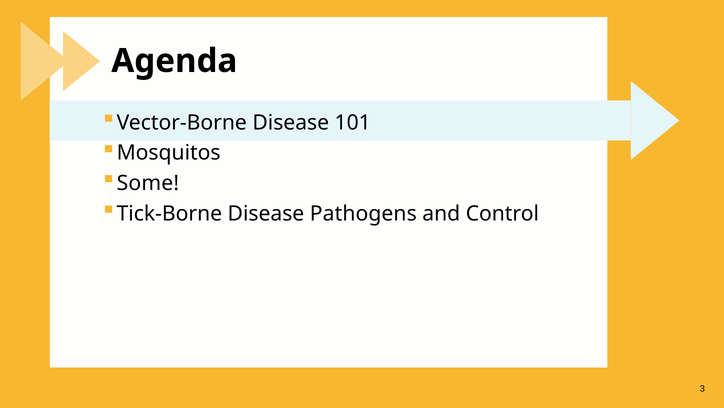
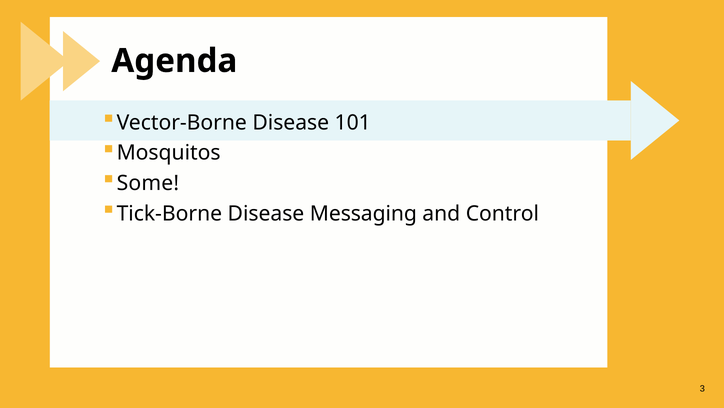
Pathogens: Pathogens -> Messaging (363, 213)
